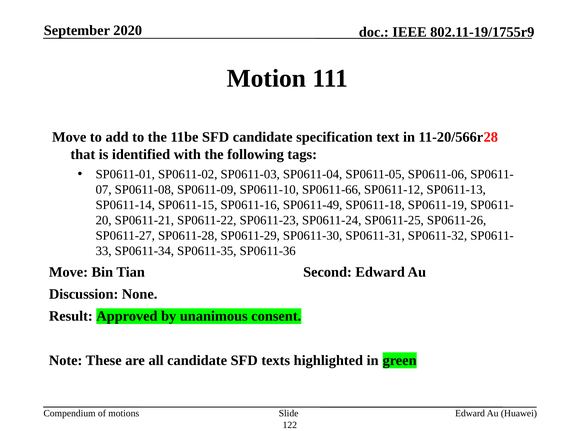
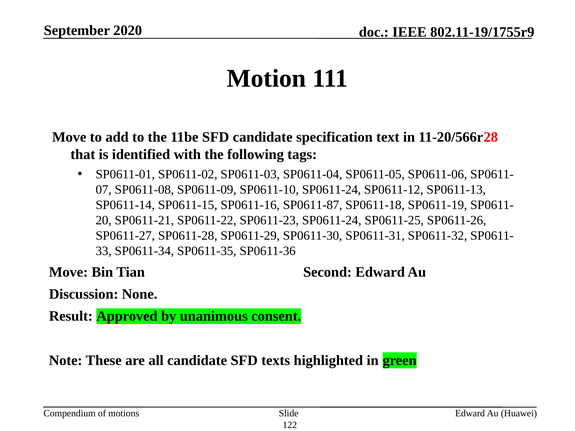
SP0611-10 SP0611-66: SP0611-66 -> SP0611-24 (331, 190)
SP0611-49: SP0611-49 -> SP0611-87 (313, 205)
